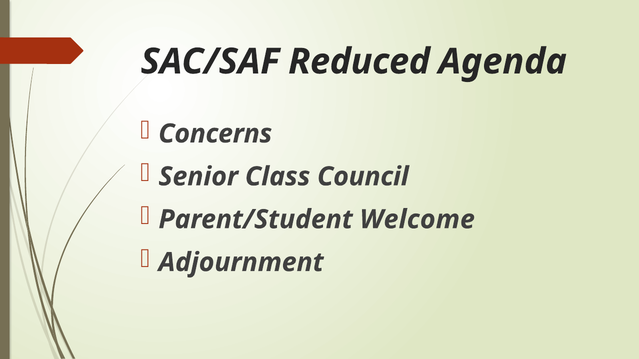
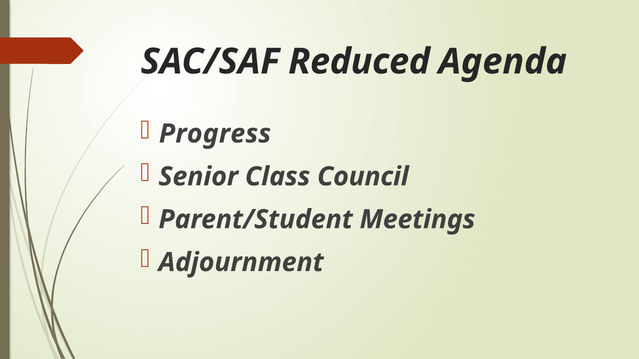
Concerns: Concerns -> Progress (215, 134)
Welcome: Welcome -> Meetings (417, 220)
